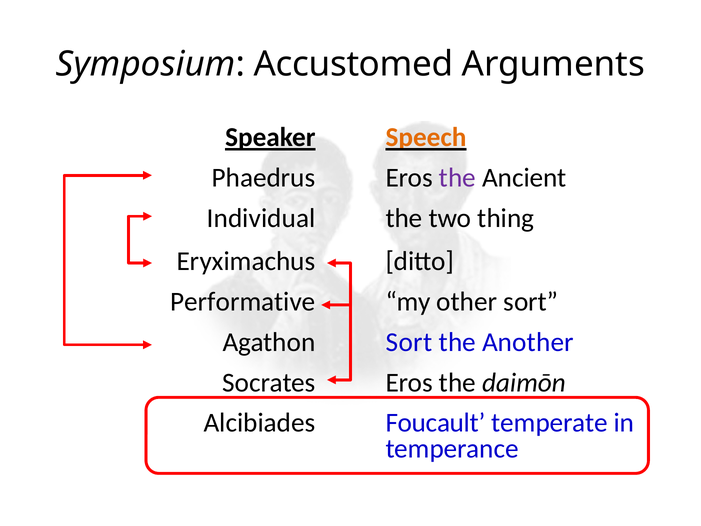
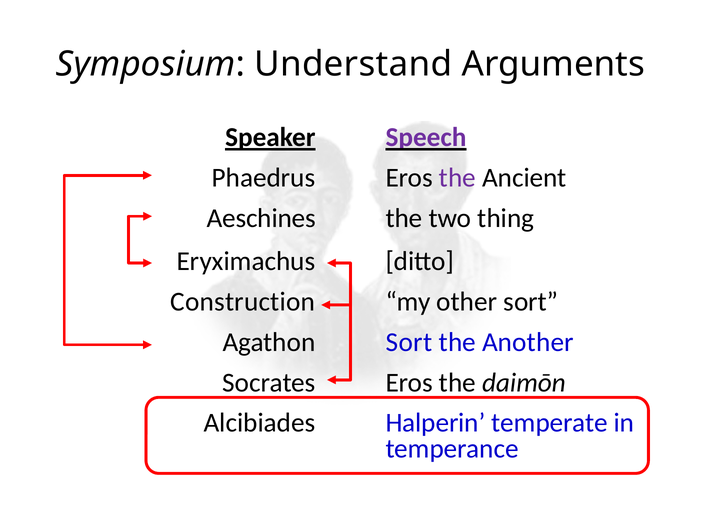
Accustomed: Accustomed -> Understand (353, 64)
Speech colour: orange -> purple (426, 137)
Individual: Individual -> Aeschines (261, 218)
Performative: Performative -> Construction (243, 302)
Foucault: Foucault -> Halperin (436, 423)
